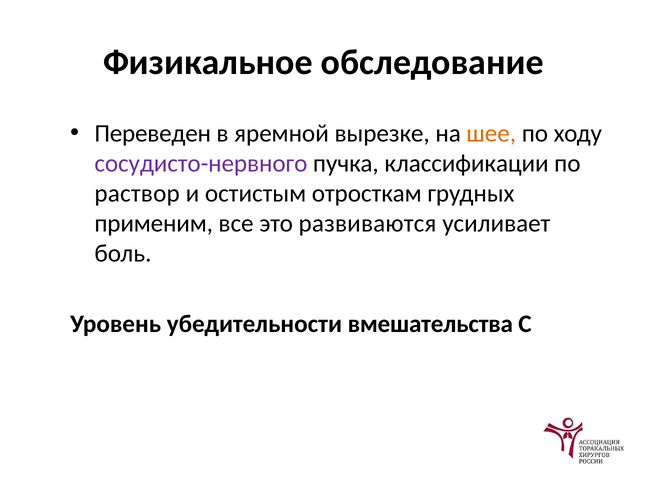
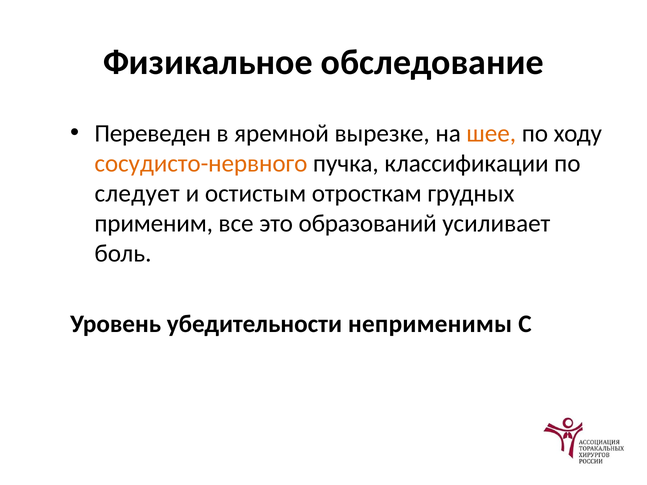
сосудисто-нервного colour: purple -> orange (201, 163)
раствор: раствор -> следует (137, 194)
развиваются: развиваются -> образований (368, 224)
вмешательства: вмешательства -> неприменимы (430, 324)
